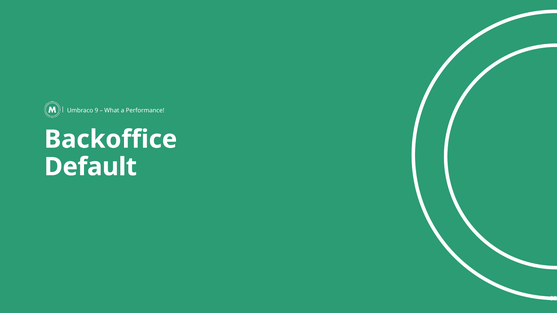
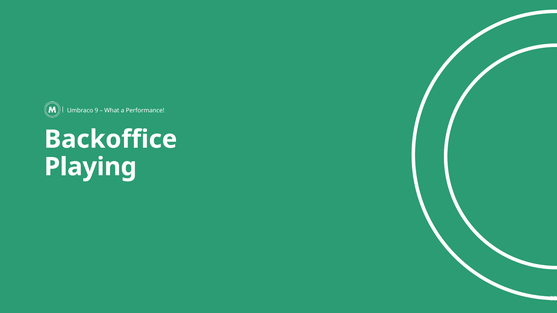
Default: Default -> Playing (90, 167)
